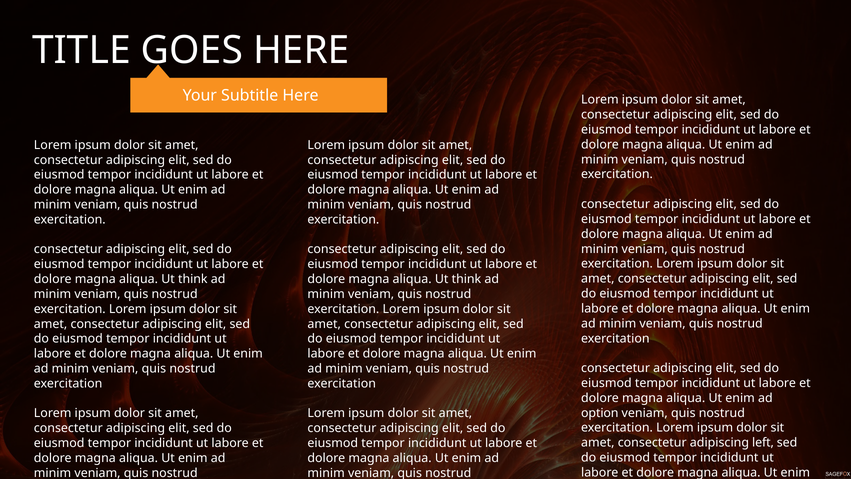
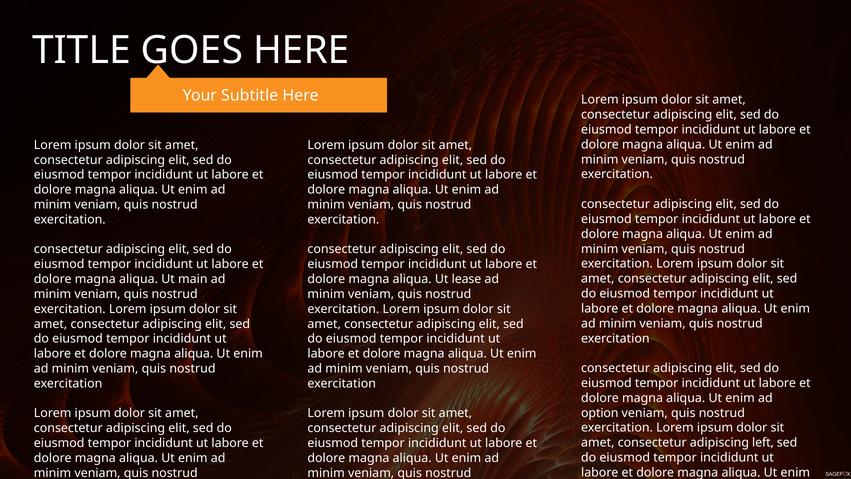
think: think -> main (193, 279)
think: think -> lease (467, 279)
